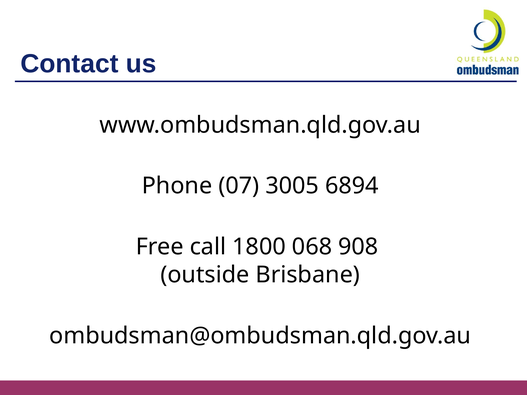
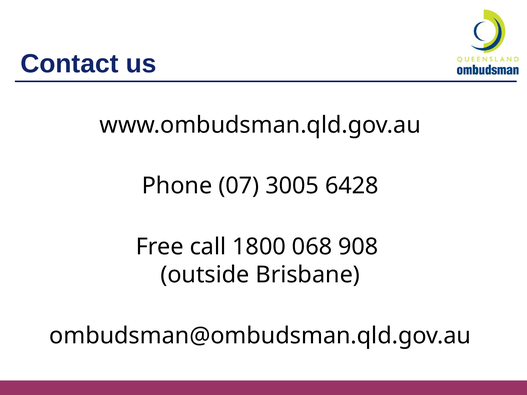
6894: 6894 -> 6428 (352, 186)
